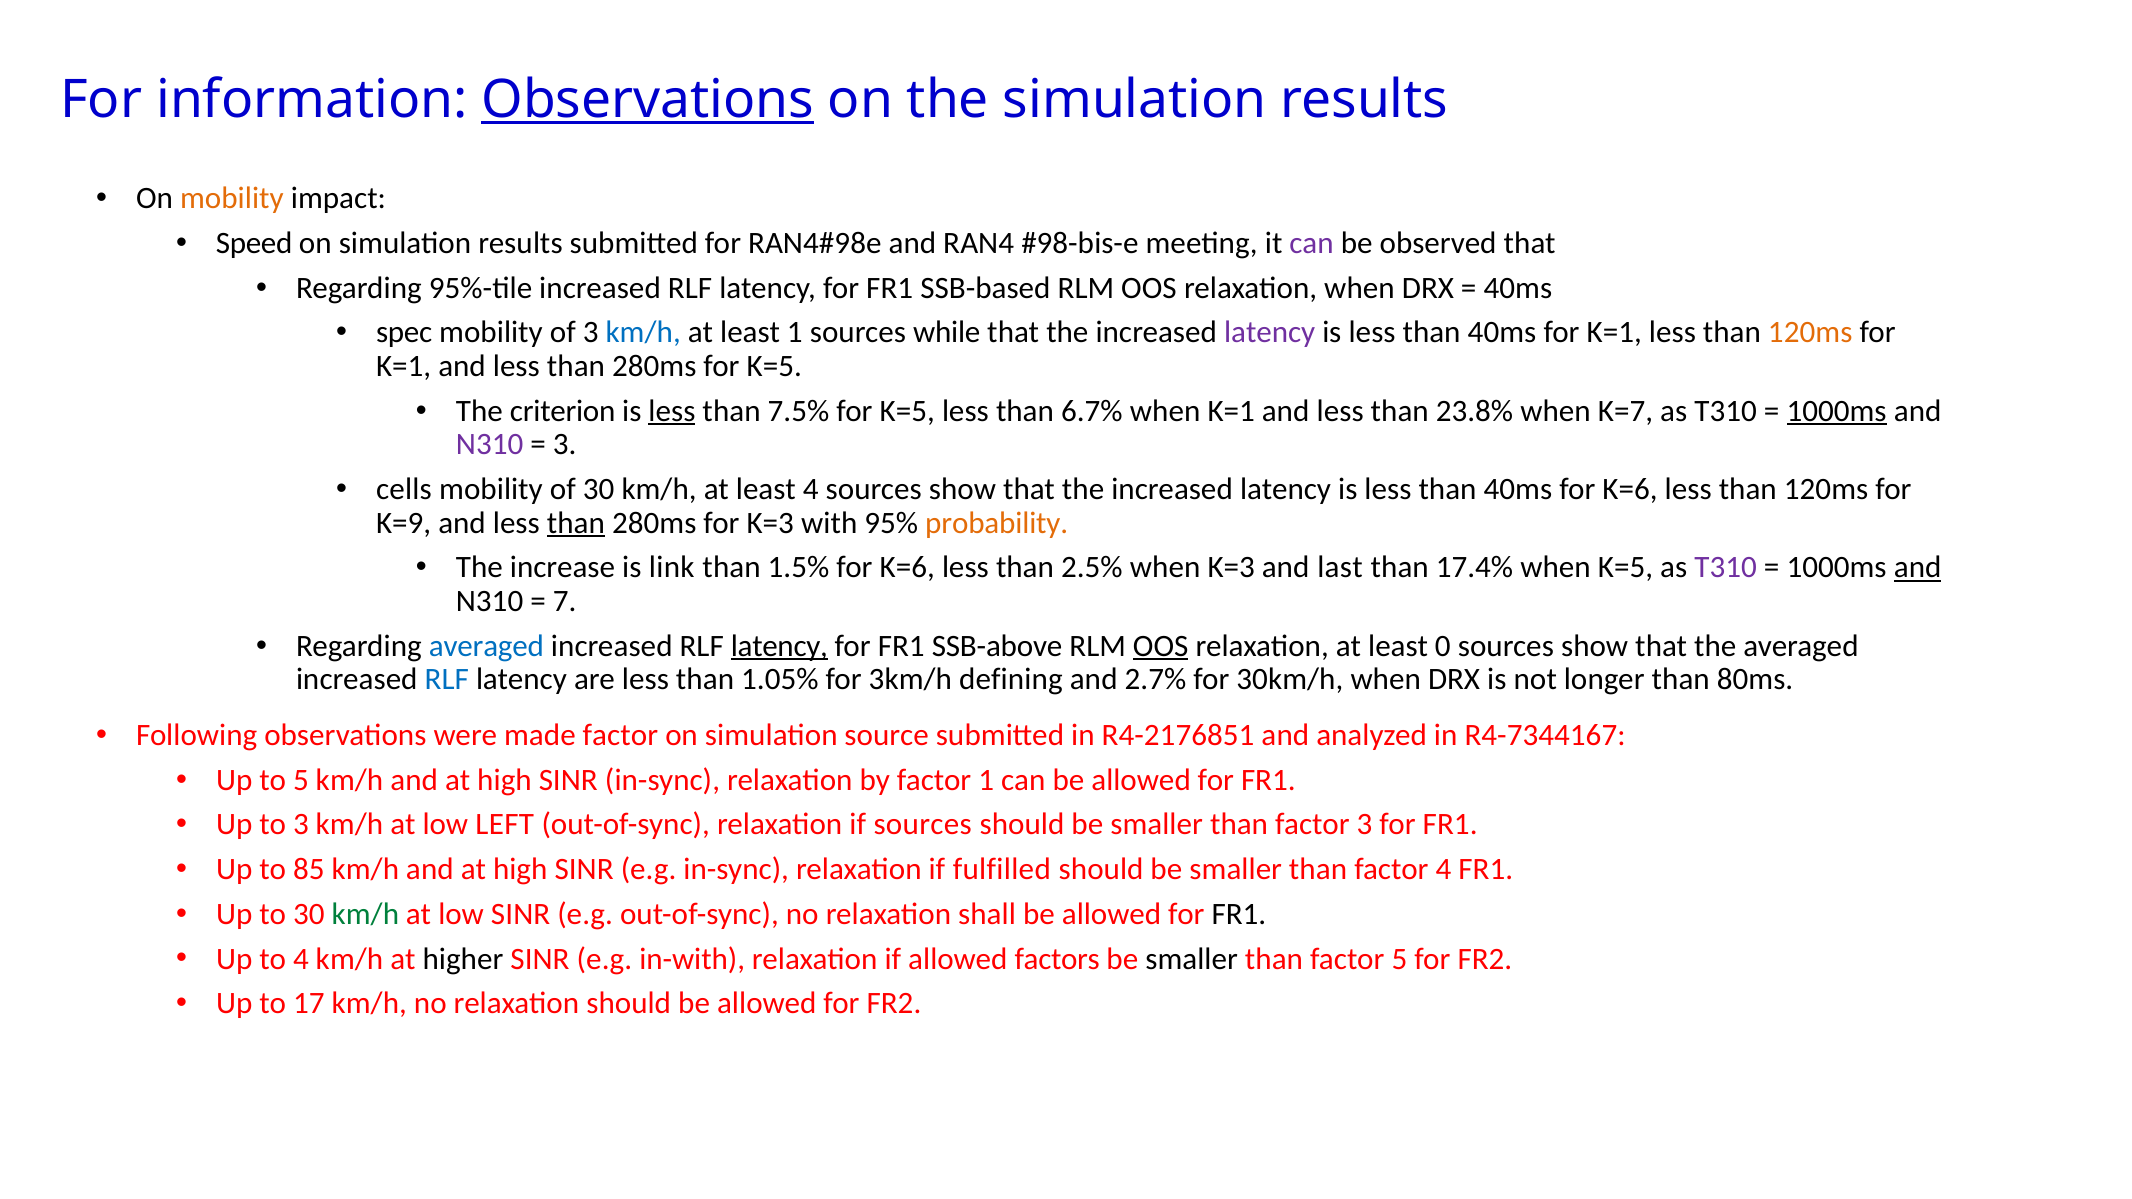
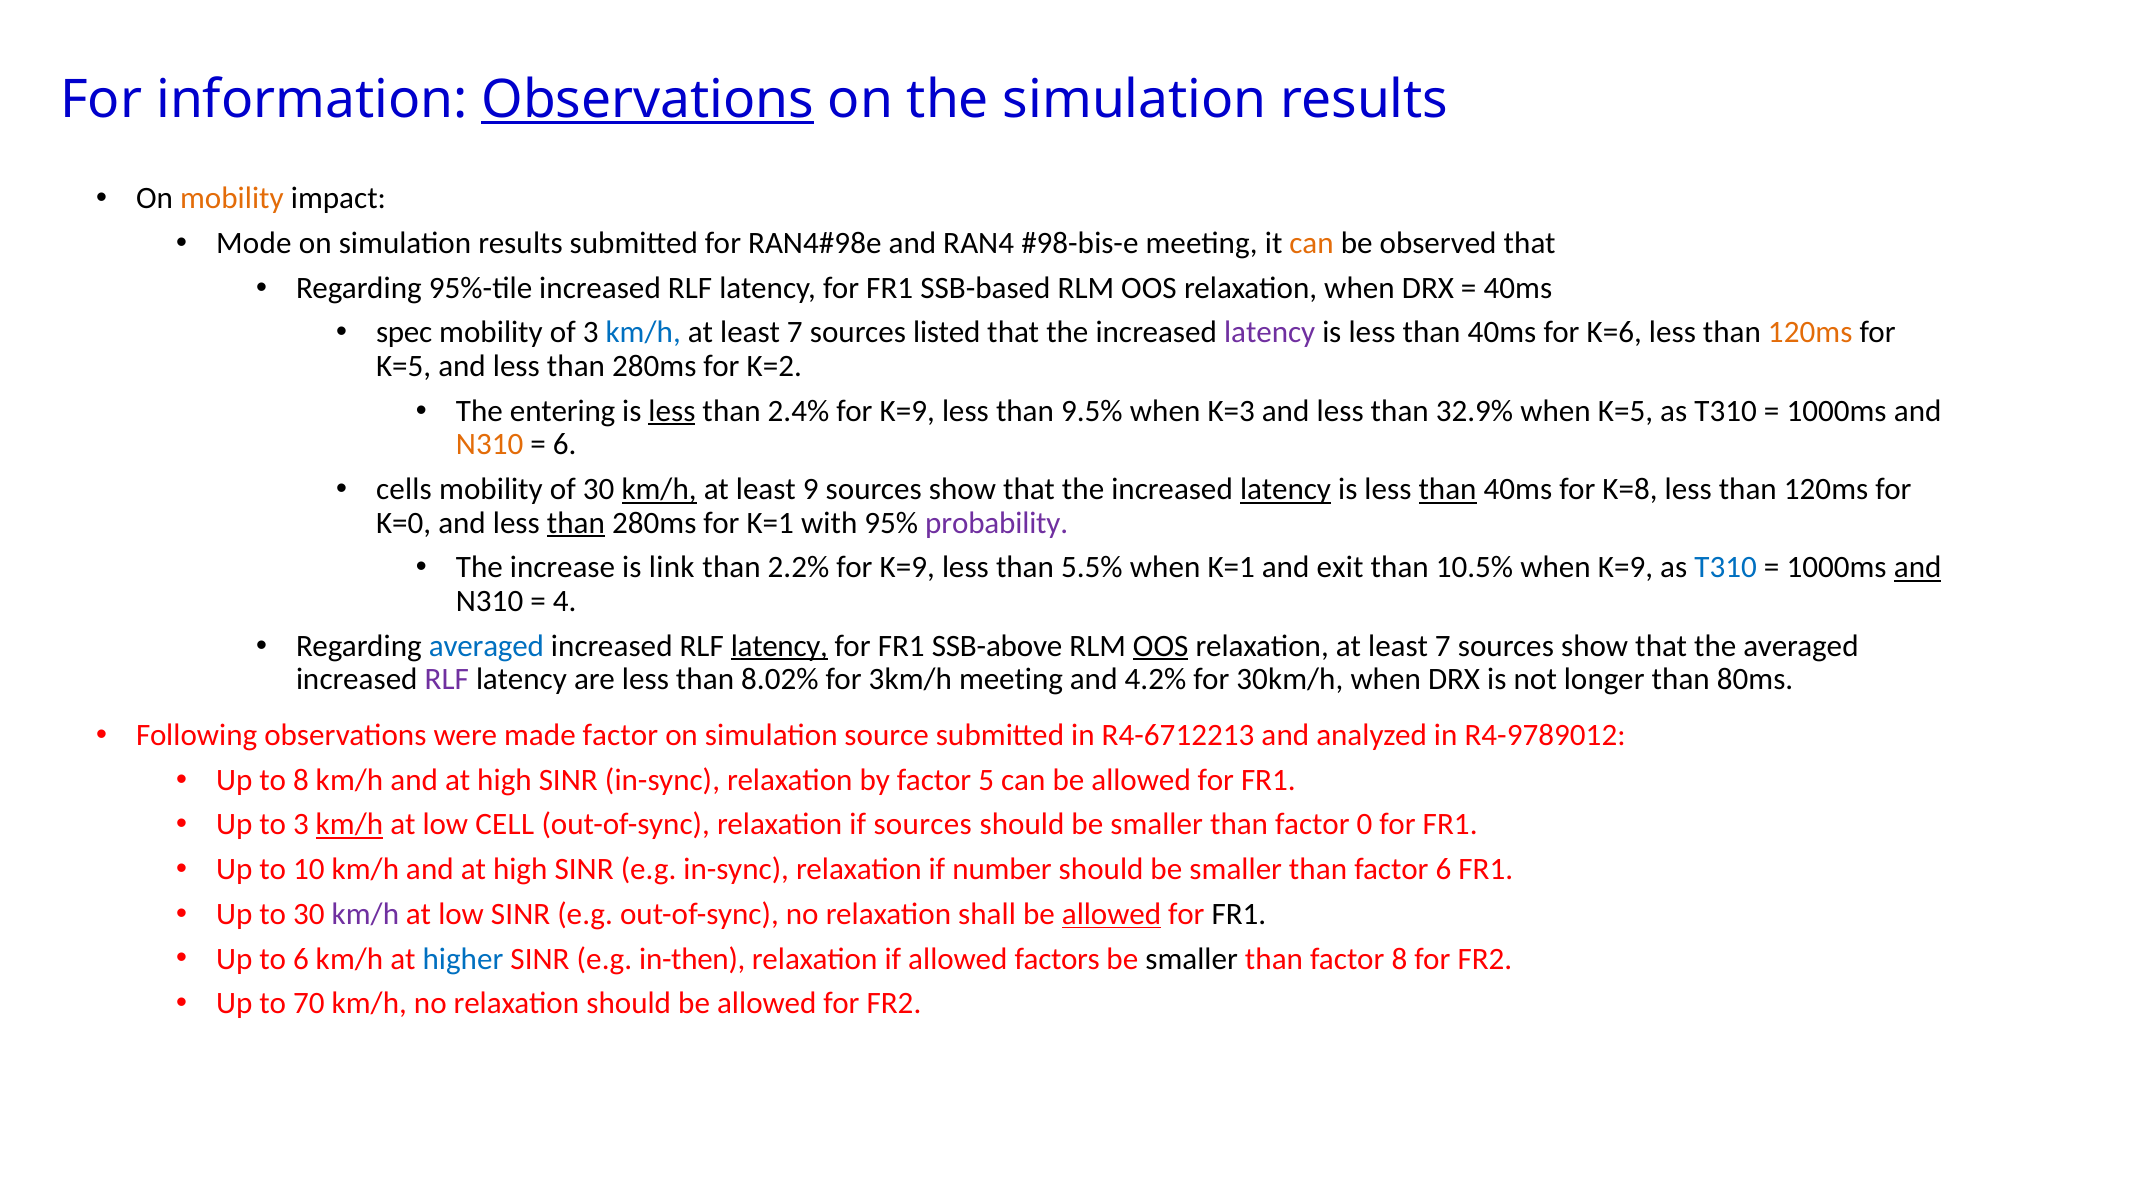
Speed: Speed -> Mode (254, 243)
can colour: purple -> orange (1312, 243)
1: 1 -> 7 (795, 333)
while: while -> listed (947, 333)
40ms for K=1: K=1 -> K=6 (1614, 333)
K=1: K=1 -> K=5 (404, 366)
280ms for K=5: K=5 -> K=2 (774, 366)
criterion: criterion -> entering (563, 411)
7.5%: 7.5% -> 2.4% (798, 411)
K=5: K=5 -> K=9 (907, 411)
6.7%: 6.7% -> 9.5% (1092, 411)
when K=1: K=1 -> K=3 (1231, 411)
23.8%: 23.8% -> 32.9% (1475, 411)
when K=7: K=7 -> K=5 (1626, 411)
1000ms underline: present -> none (1837, 411)
N310 colour: purple -> orange (490, 445)
3: 3 -> 6 (565, 445)
km/h underline: none -> present (659, 489)
least 4: 4 -> 9 (811, 489)
latency underline: none -> present (1286, 489)
than underline: none -> present (1448, 489)
40ms for K=6: K=6 -> K=8 (1630, 489)
K=9: K=9 -> K=0 (404, 523)
for K=3: K=3 -> K=1 (770, 523)
probability colour: orange -> purple (997, 523)
1.5%: 1.5% -> 2.2% (798, 568)
K=6: K=6 -> K=9 (907, 568)
2.5%: 2.5% -> 5.5% (1092, 568)
when K=3: K=3 -> K=1 (1231, 568)
last: last -> exit (1340, 568)
17.4%: 17.4% -> 10.5% (1475, 568)
when K=5: K=5 -> K=9 (1626, 568)
T310 colour: purple -> blue (1726, 568)
7: 7 -> 4 (565, 601)
relaxation at least 0: 0 -> 7 (1443, 646)
RLF colour: blue -> purple (447, 680)
1.05%: 1.05% -> 8.02% (780, 680)
3km/h defining: defining -> meeting (1011, 680)
2.7%: 2.7% -> 4.2% (1155, 680)
R4-2176851: R4-2176851 -> R4-6712213 (1178, 735)
R4-7344167: R4-7344167 -> R4-9789012 (1545, 735)
to 5: 5 -> 8 (301, 780)
factor 1: 1 -> 5 (986, 780)
km/h underline: none -> present (349, 825)
LEFT: LEFT -> CELL (505, 825)
factor 3: 3 -> 0 (1364, 825)
85: 85 -> 10 (309, 870)
fulfilled: fulfilled -> number (1002, 870)
factor 4: 4 -> 6 (1444, 870)
km/h colour: green -> purple (365, 914)
allowed underline: none -> present (1112, 914)
to 4: 4 -> 6 (301, 959)
higher colour: black -> blue (463, 959)
in-with: in-with -> in-then (692, 959)
factor 5: 5 -> 8 (1399, 959)
17: 17 -> 70 (309, 1004)
